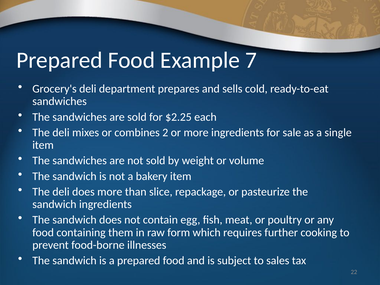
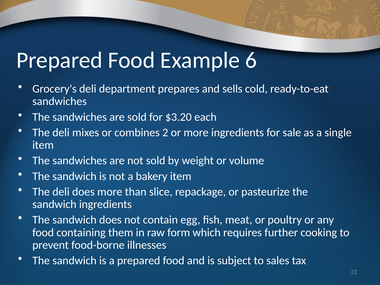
7: 7 -> 6 (251, 60)
$2.25: $2.25 -> $3.20 (178, 117)
